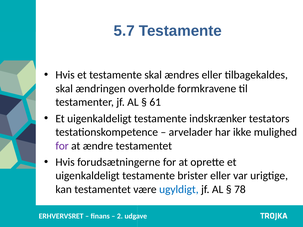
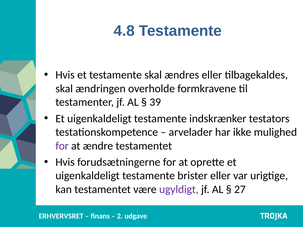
5.7: 5.7 -> 4.8 (124, 31)
61: 61 -> 39 (155, 102)
ugyldigt colour: blue -> purple (179, 190)
78: 78 -> 27 (240, 190)
